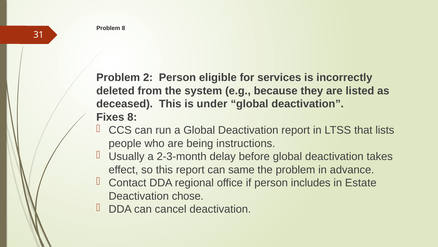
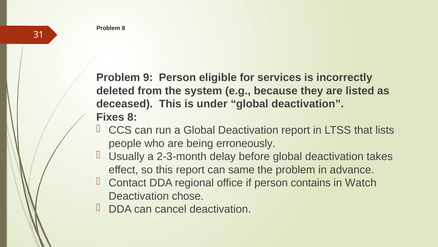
2: 2 -> 9 (148, 77)
instructions: instructions -> erroneously (246, 143)
includes: includes -> contains (311, 183)
Estate: Estate -> Watch (361, 183)
